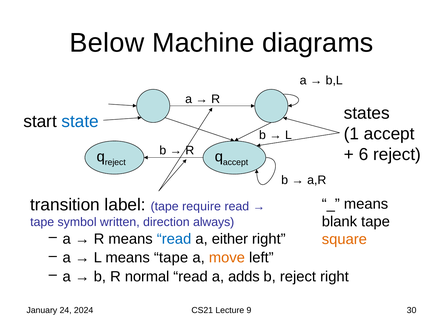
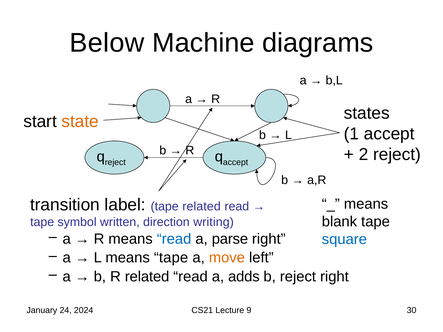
state colour: blue -> orange (80, 122)
6: 6 -> 2 (364, 155)
tape require: require -> related (202, 207)
always: always -> writing (214, 222)
either: either -> parse (230, 239)
square colour: orange -> blue (344, 239)
R normal: normal -> related (147, 277)
